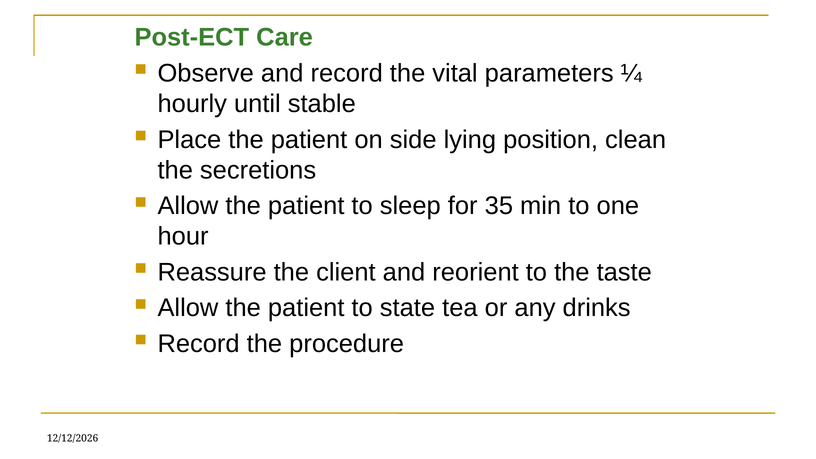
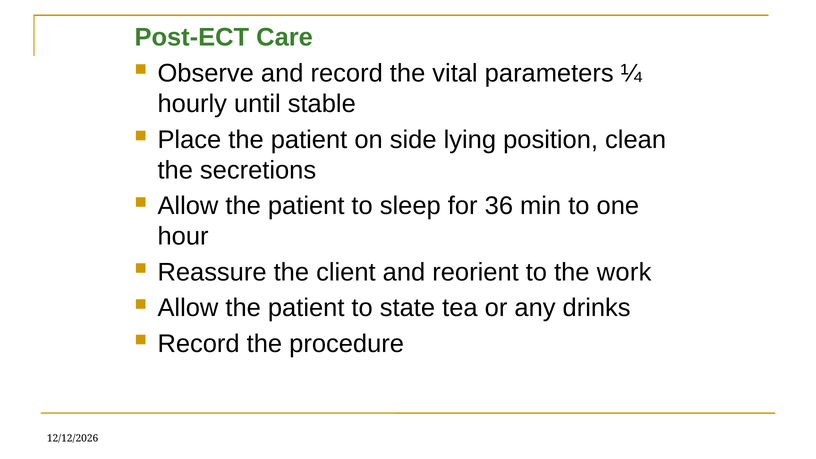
35: 35 -> 36 (499, 206)
taste: taste -> work (624, 272)
